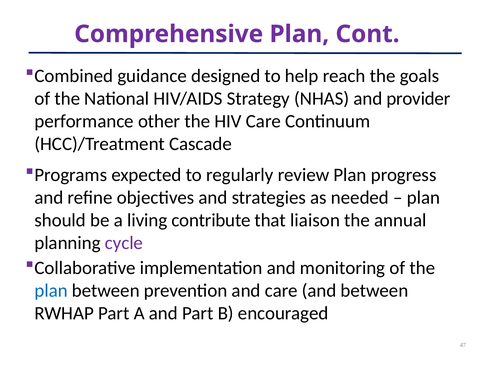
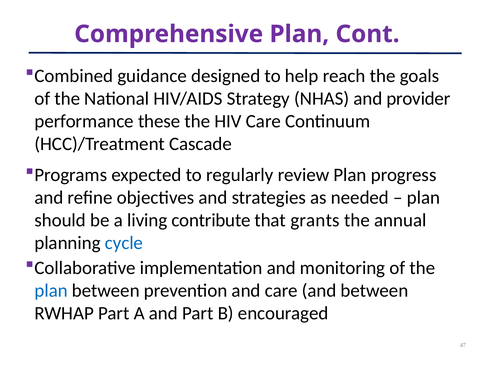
other: other -> these (159, 121)
liaison: liaison -> grants (315, 220)
cycle colour: purple -> blue (124, 243)
